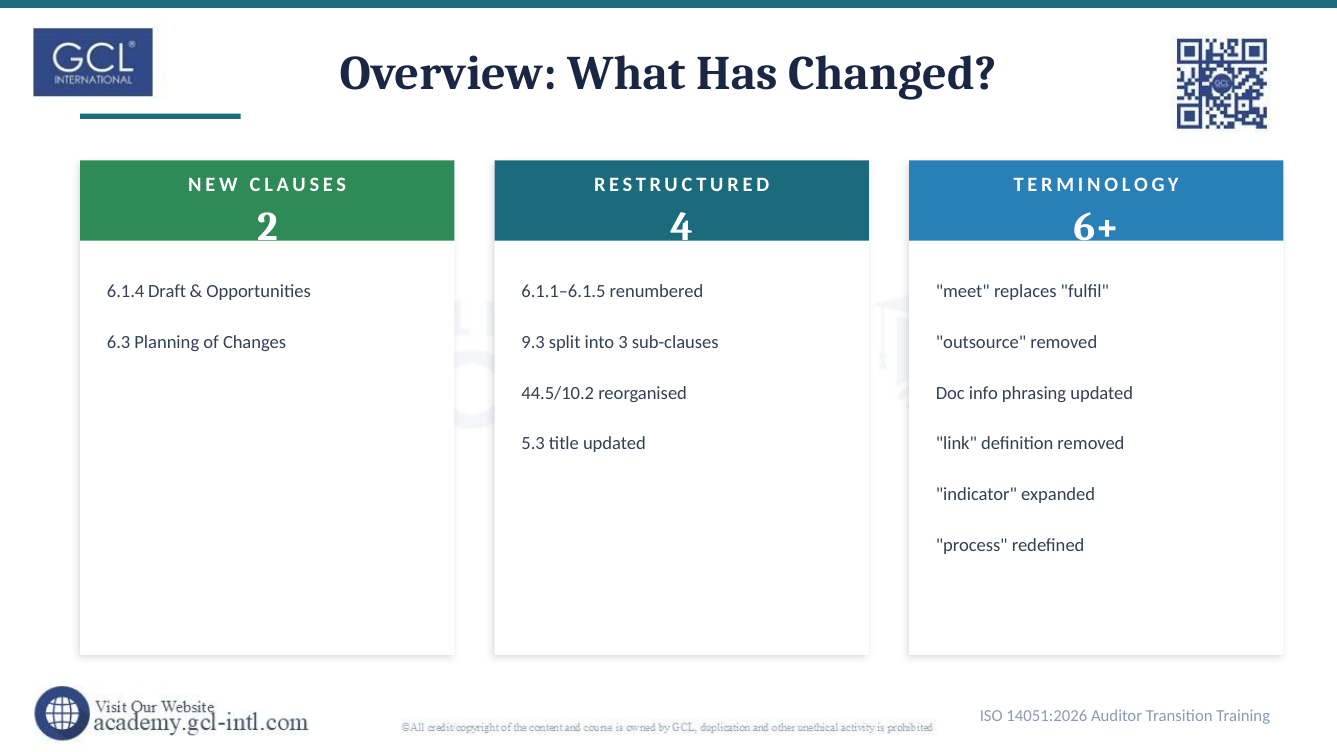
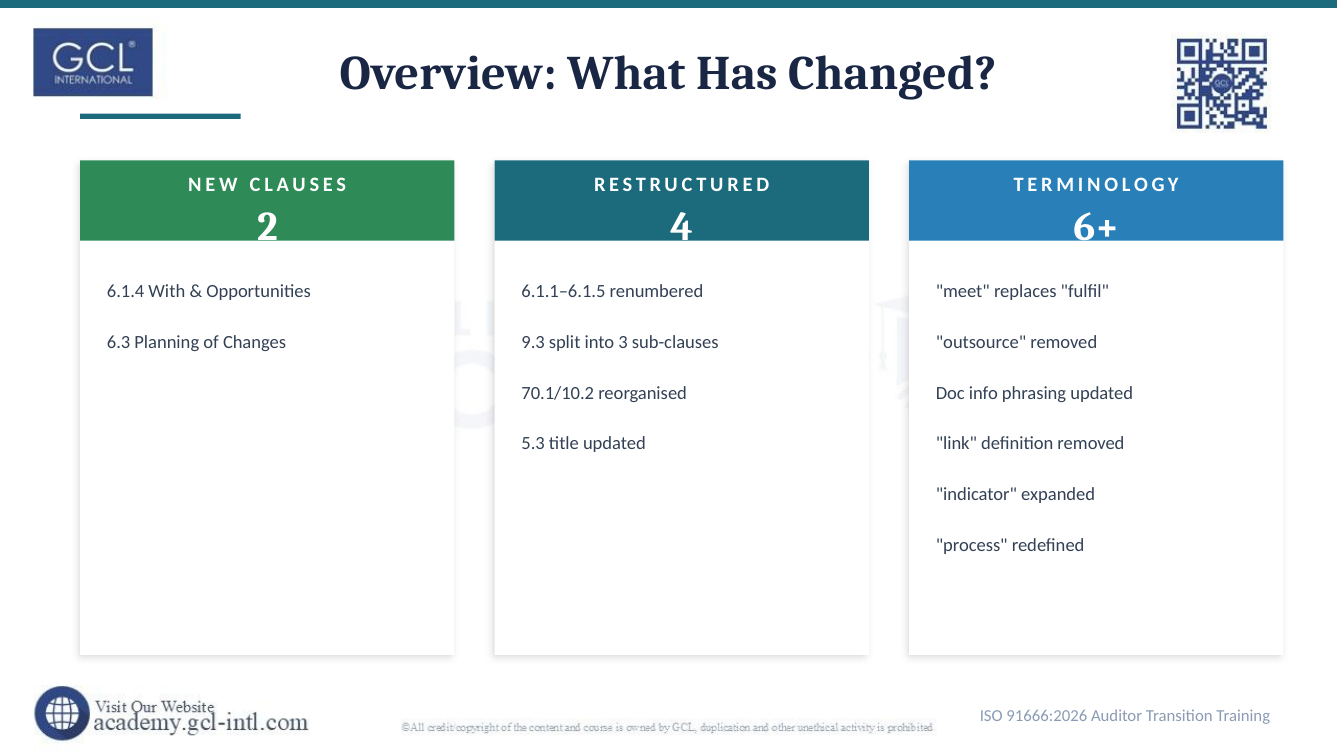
Draft: Draft -> With (167, 291)
44.5/10.2: 44.5/10.2 -> 70.1/10.2 (558, 393)
14051:2026: 14051:2026 -> 91666:2026 (1047, 716)
